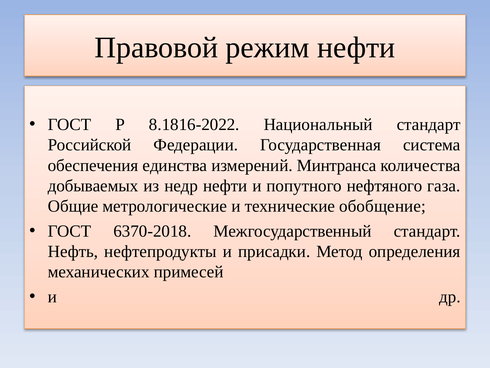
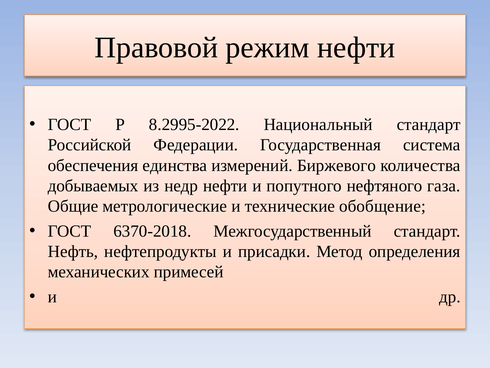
8.1816-2022: 8.1816-2022 -> 8.2995-2022 (194, 124)
Минтранса: Минтранса -> Биржевого (337, 165)
